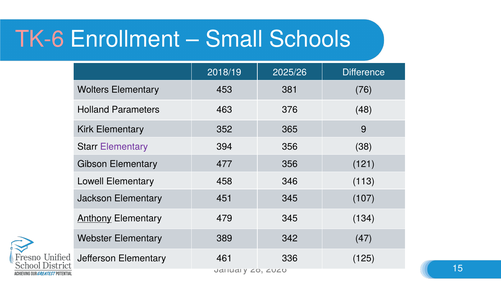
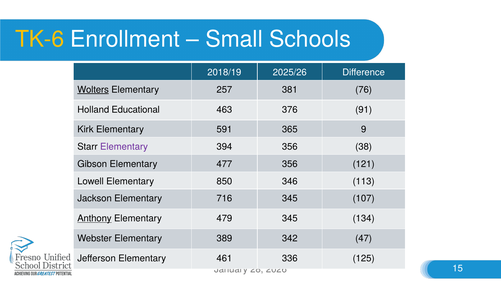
TK-6 colour: pink -> yellow (40, 39)
Wolters underline: none -> present (93, 90)
453: 453 -> 257 (224, 90)
Parameters: Parameters -> Educational (136, 110)
48: 48 -> 91 (364, 110)
352: 352 -> 591 (224, 129)
458: 458 -> 850 (224, 181)
451: 451 -> 716 (224, 198)
